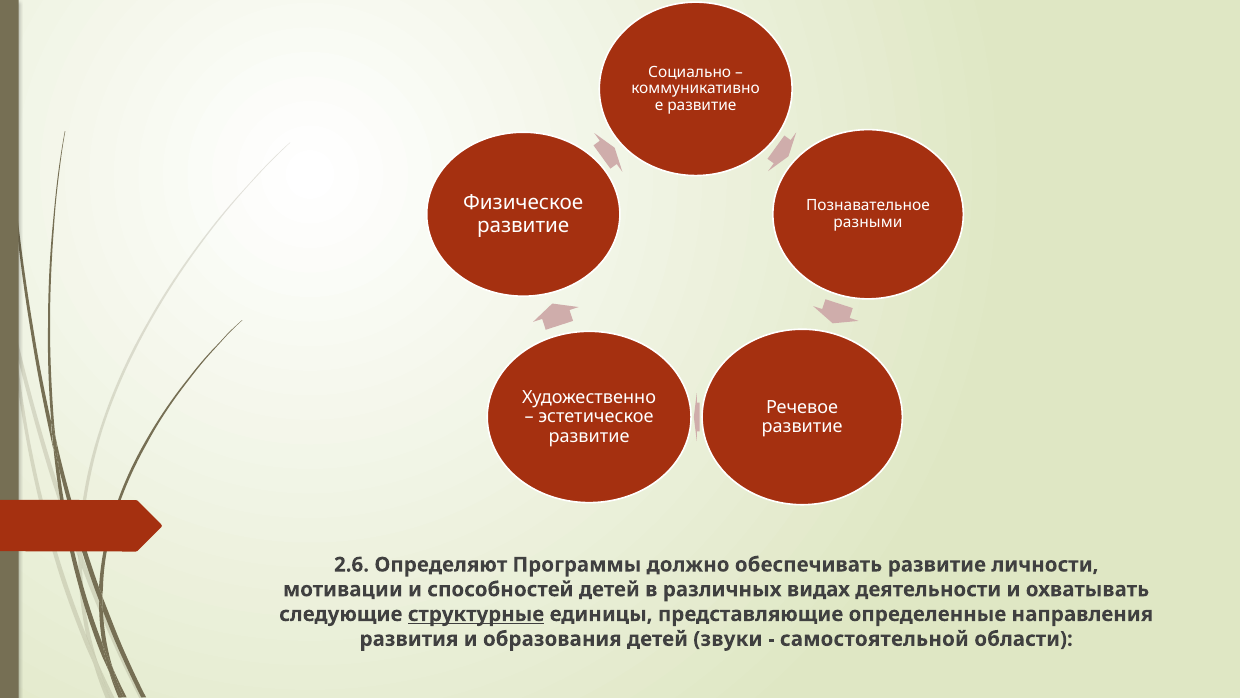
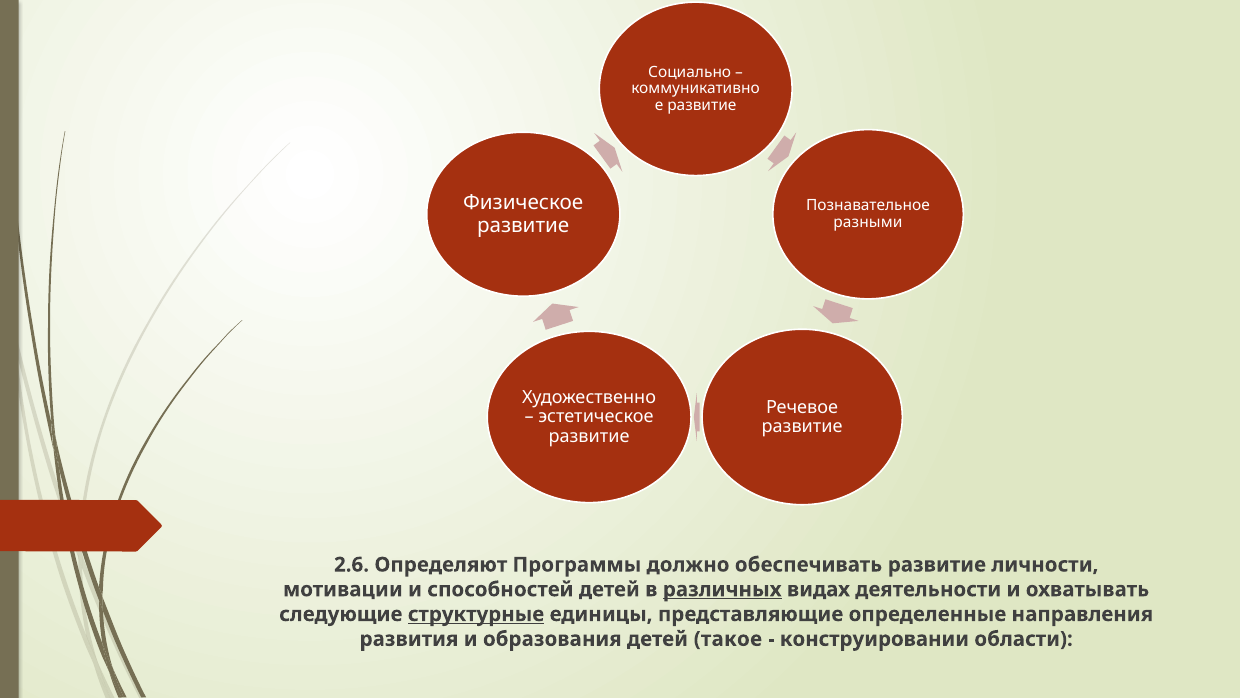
различных underline: none -> present (722, 589)
звуки: звуки -> такое (728, 639)
самостоятельной: самостоятельной -> конструировании (874, 639)
